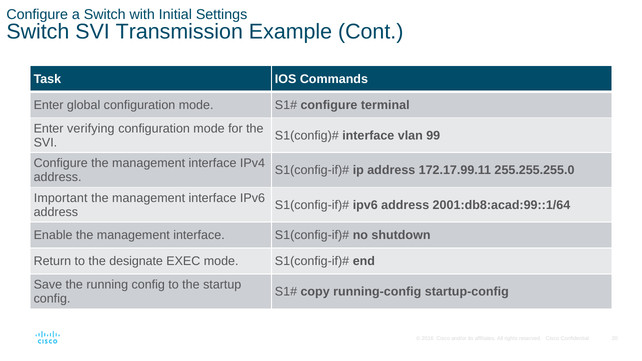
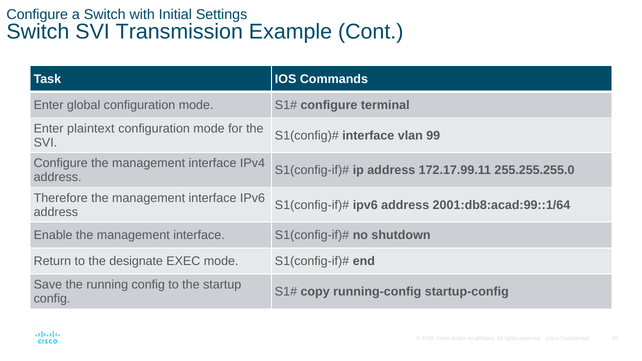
verifying: verifying -> plaintext (91, 128)
Important: Important -> Therefore (61, 198)
